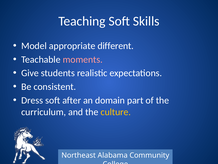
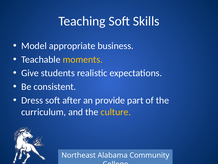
different: different -> business (116, 46)
moments colour: pink -> yellow (83, 59)
domain: domain -> provide (110, 100)
